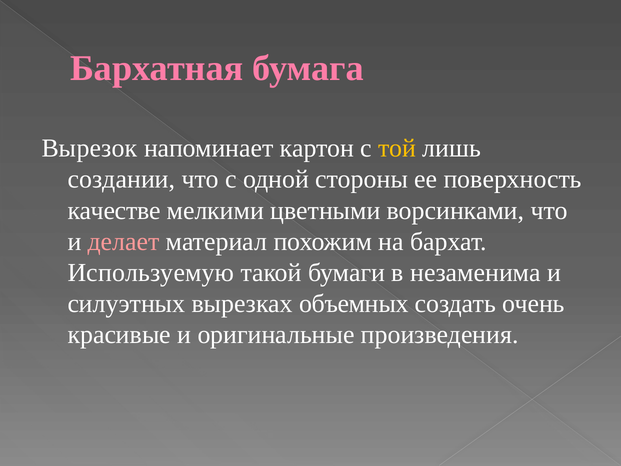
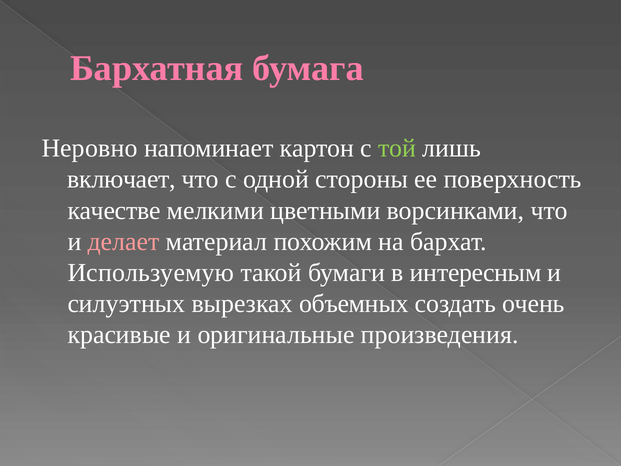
Вырезок: Вырезок -> Неровно (89, 148)
той colour: yellow -> light green (397, 148)
создании: создании -> включает (122, 179)
незаменима: незаменима -> интересным (476, 272)
